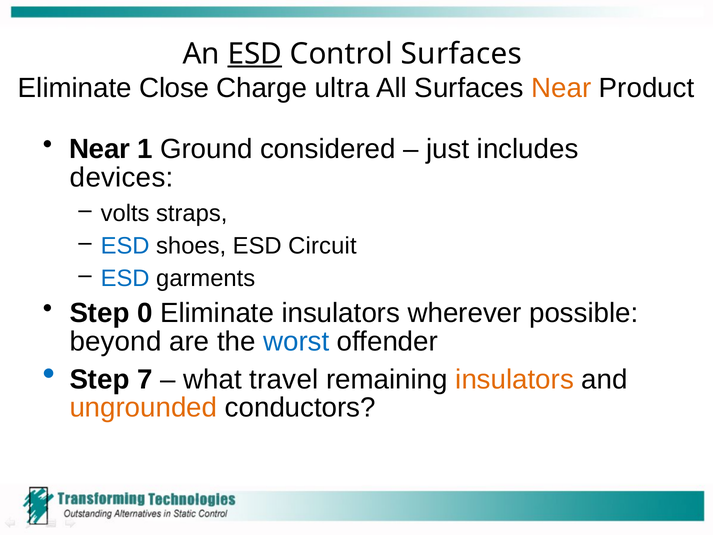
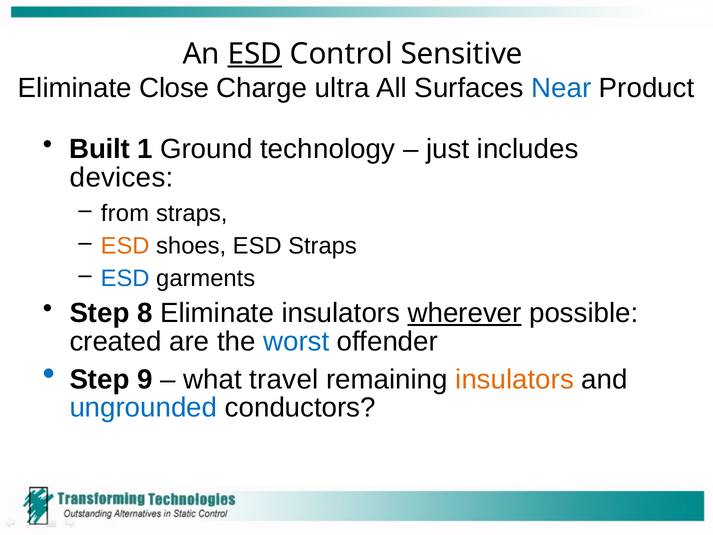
Control Surfaces: Surfaces -> Sensitive (462, 54)
Near colour: orange -> blue (561, 88)
Near: Near -> Built (100, 149)
considered: considered -> technology (328, 149)
volts: volts -> from (125, 213)
ESD colour: blue -> orange (125, 246)
ESD Circuit: Circuit -> Straps (323, 246)
0: 0 -> 8 (145, 313)
wherever underline: none -> present (465, 313)
beyond: beyond -> created (116, 341)
7: 7 -> 9 (145, 379)
ungrounded colour: orange -> blue (143, 408)
